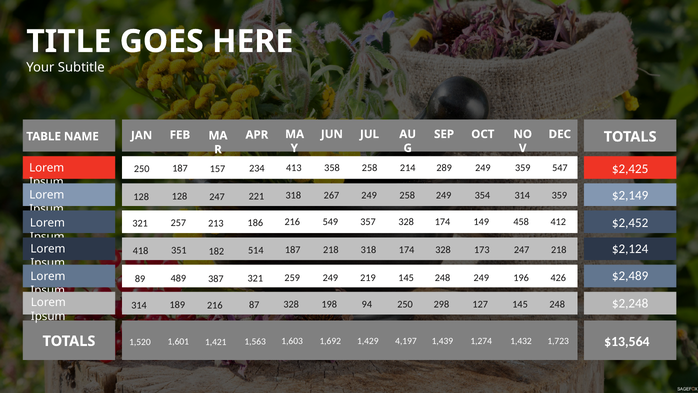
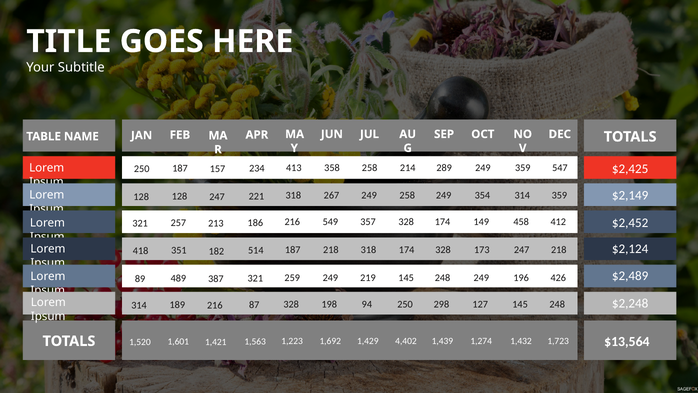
1,603: 1,603 -> 1,223 (292, 341)
4,197: 4,197 -> 4,402 (406, 341)
